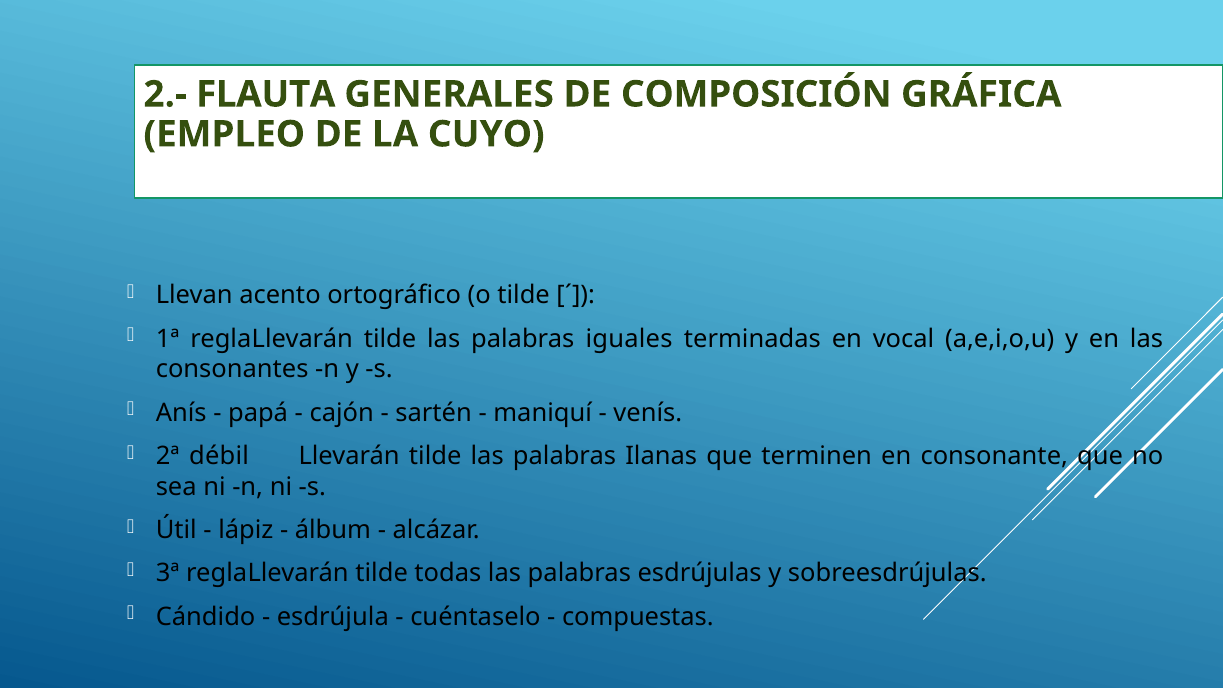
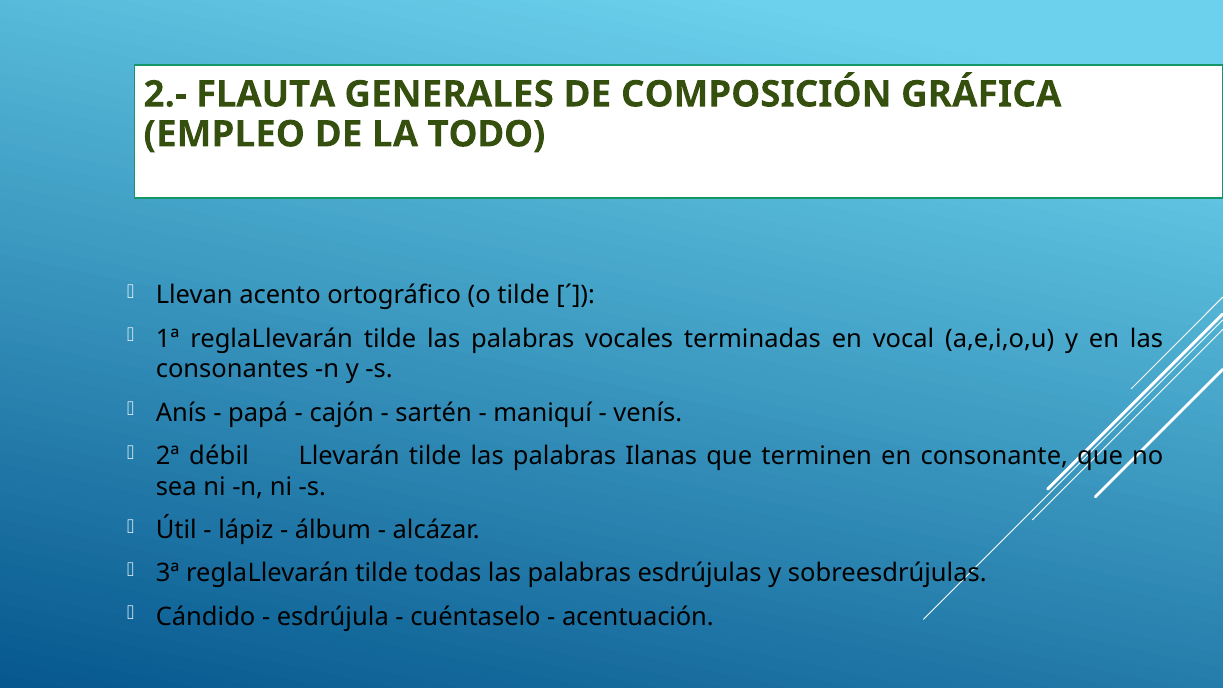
CUYO: CUYO -> TODO (486, 134)
iguales: iguales -> vocales (629, 339)
compuestas: compuestas -> acentuación (638, 617)
